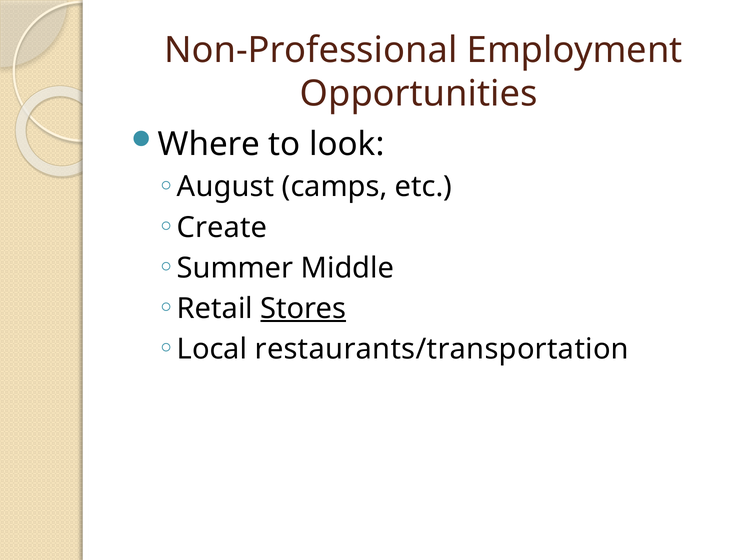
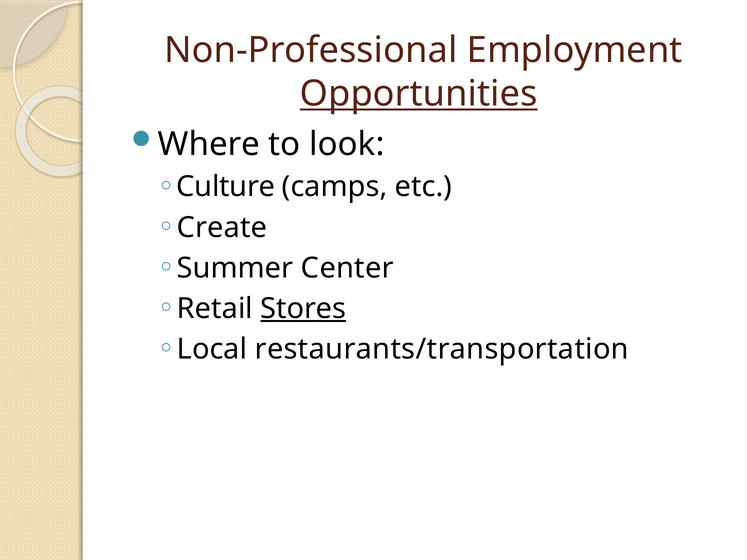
Opportunities underline: none -> present (419, 94)
August: August -> Culture (226, 187)
Middle: Middle -> Center (347, 268)
